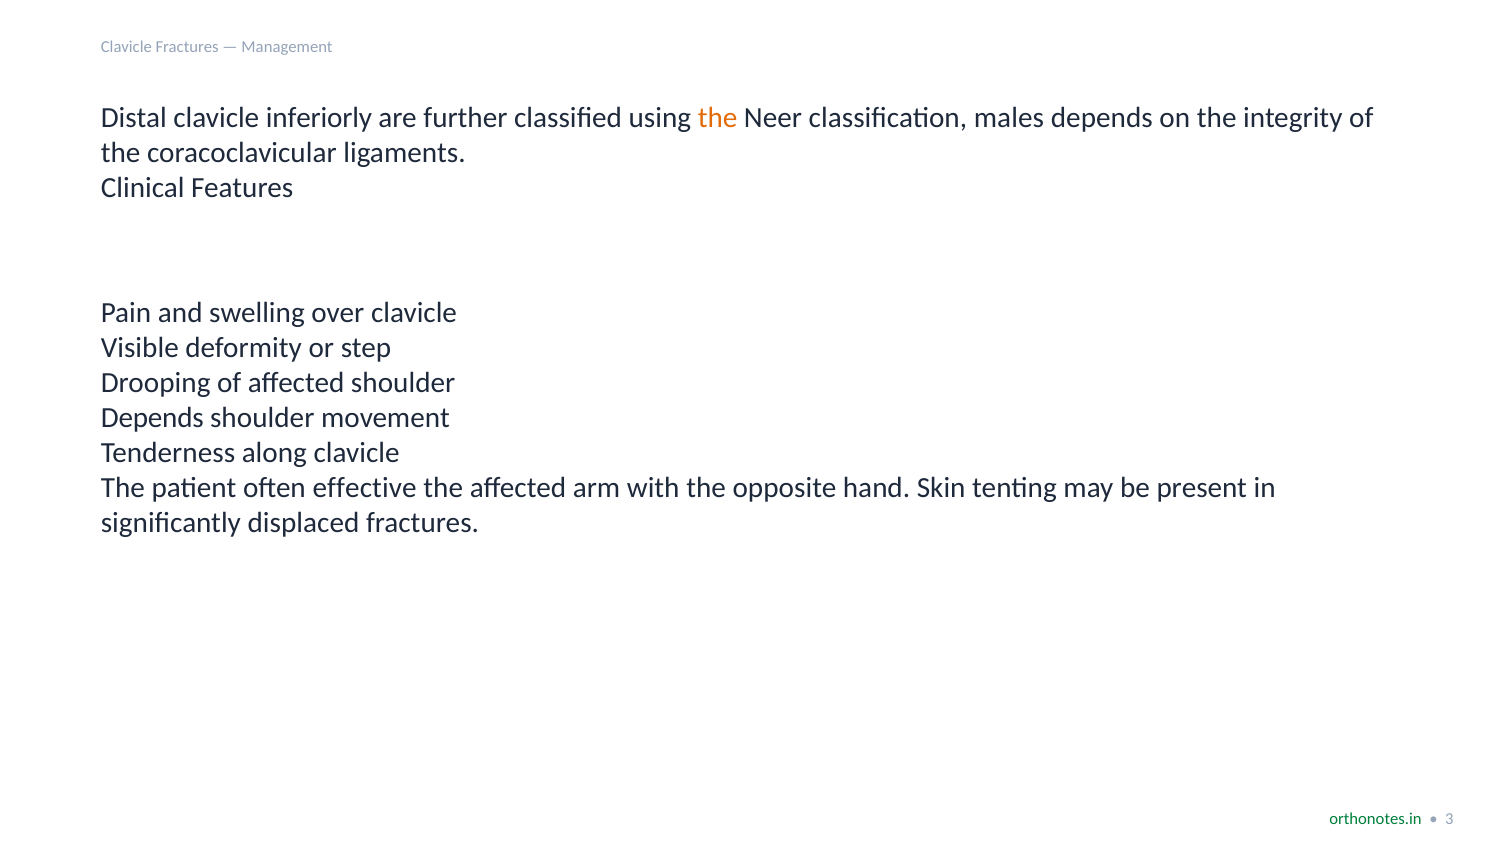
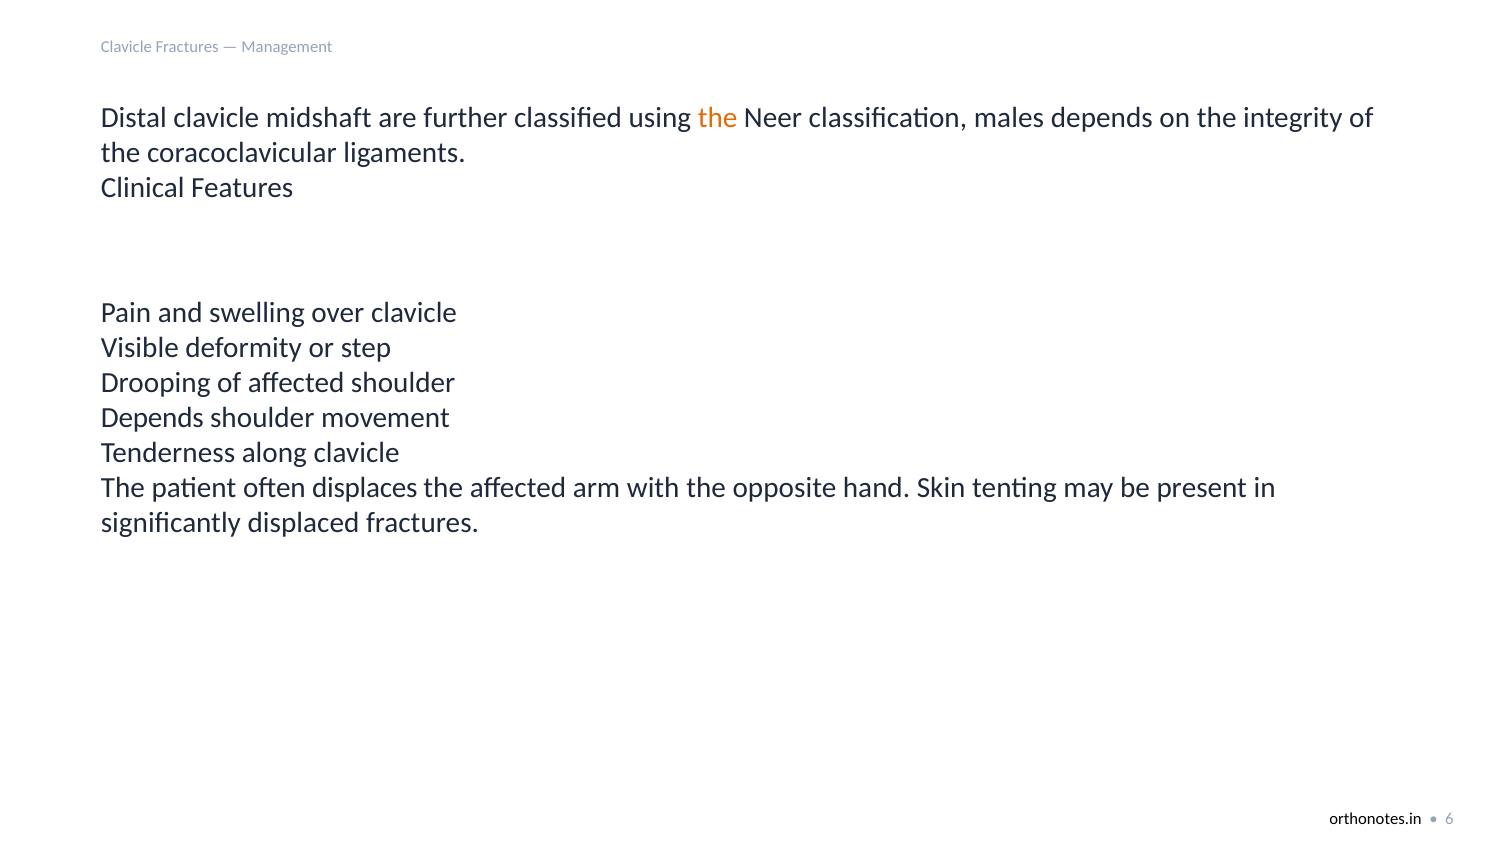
inferiorly: inferiorly -> midshaft (319, 118)
effective: effective -> displaces (365, 488)
orthonotes.in colour: green -> black (1375, 819)
3: 3 -> 6 (1449, 819)
